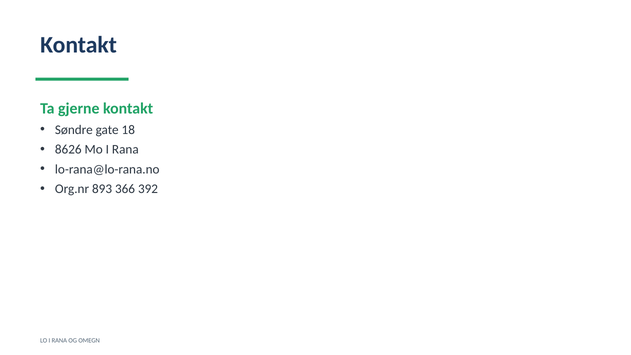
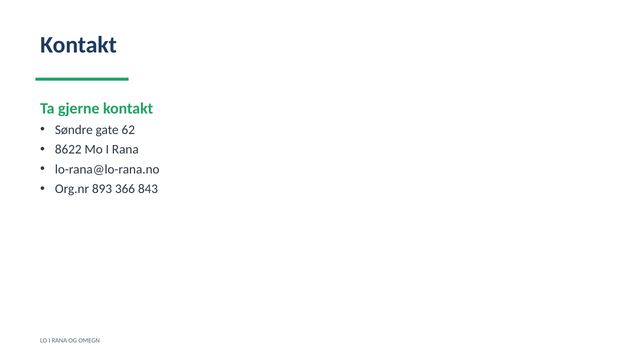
18: 18 -> 62 (128, 130)
8626: 8626 -> 8622 (68, 149)
392: 392 -> 843 (148, 189)
